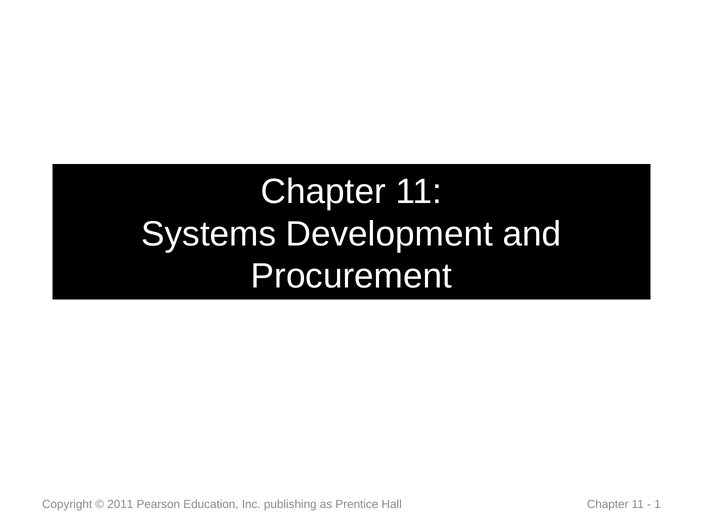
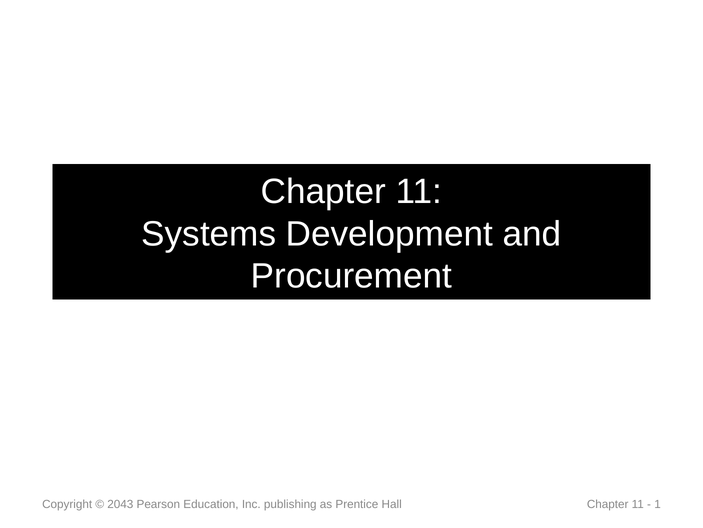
2011: 2011 -> 2043 (120, 504)
